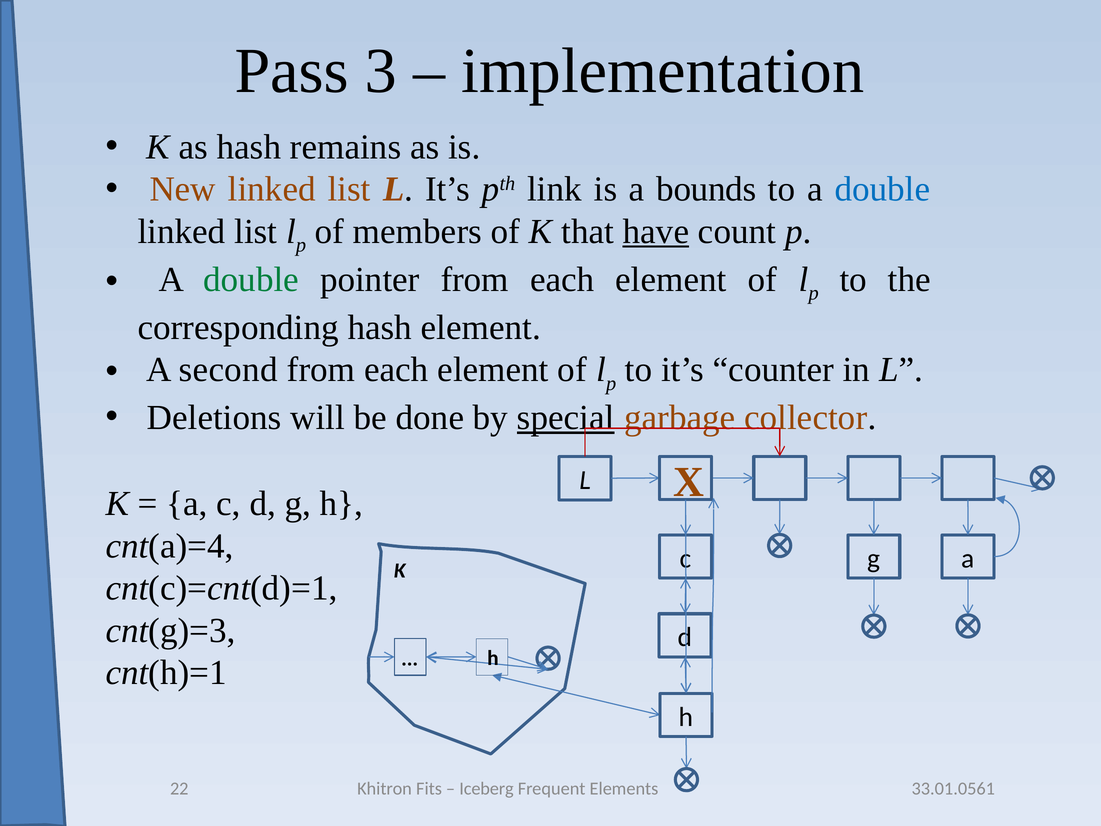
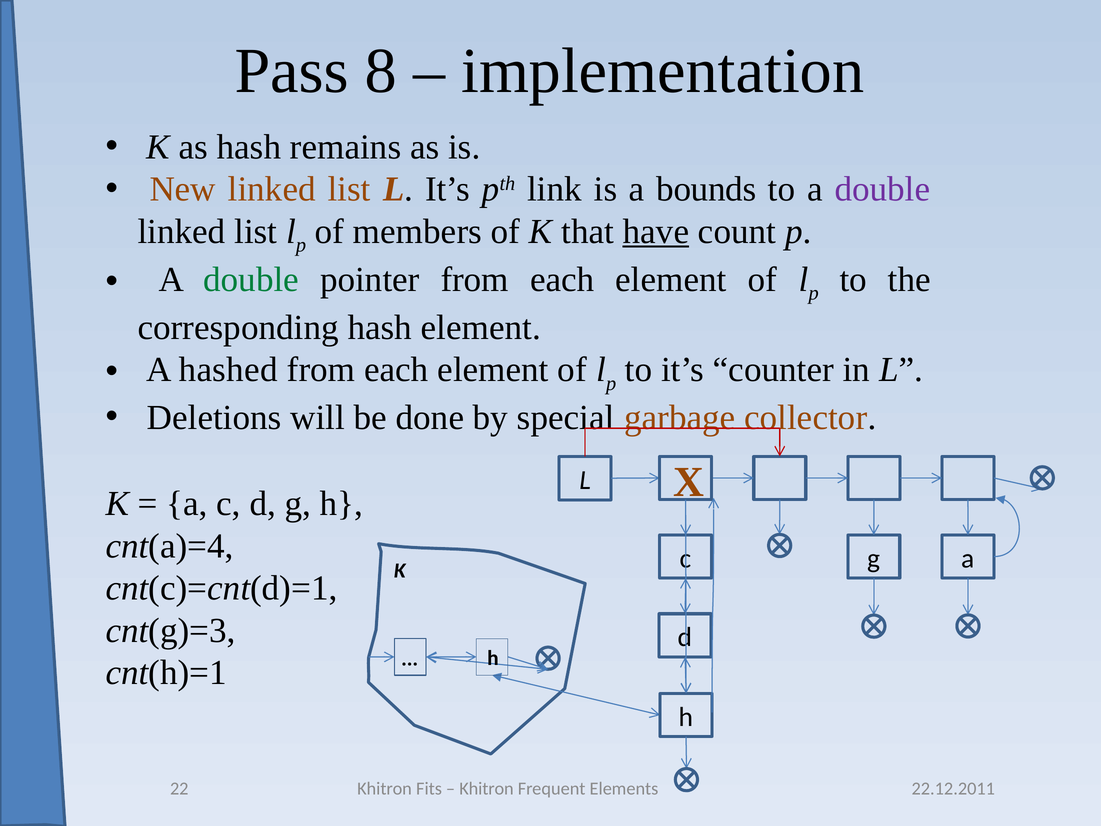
3: 3 -> 8 (381, 71)
double colour: blue -> purple (882, 189)
second: second -> hashed (228, 370)
special underline: present -> none (566, 417)
Iceberg: Iceberg -> Khitron (487, 789)
33.01.0561: 33.01.0561 -> 22.12.2011 (953, 789)
